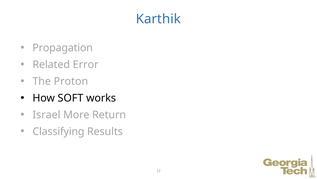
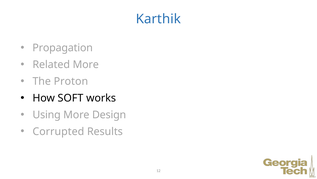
Related Error: Error -> More (86, 64)
Israel: Israel -> Using (47, 114)
Return: Return -> Design (109, 114)
Classifying: Classifying -> Corrupted (58, 131)
